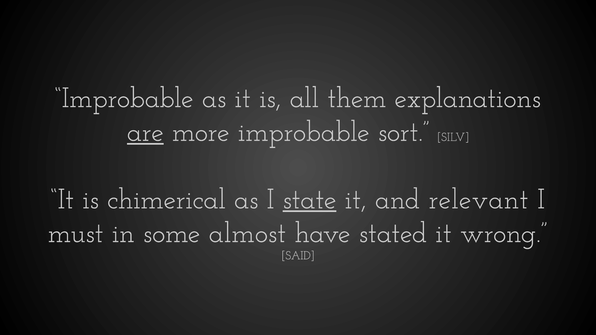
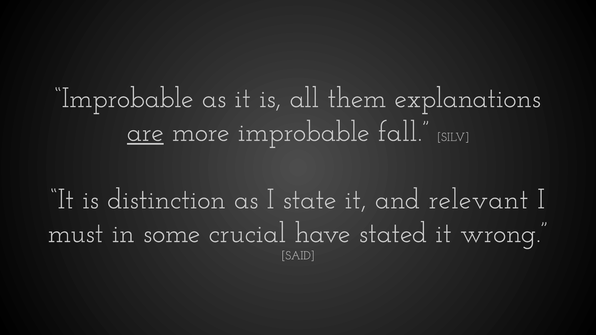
sort: sort -> fall (404, 132)
chimerical: chimerical -> distinction (166, 199)
state underline: present -> none (310, 199)
almost: almost -> crucial (247, 233)
